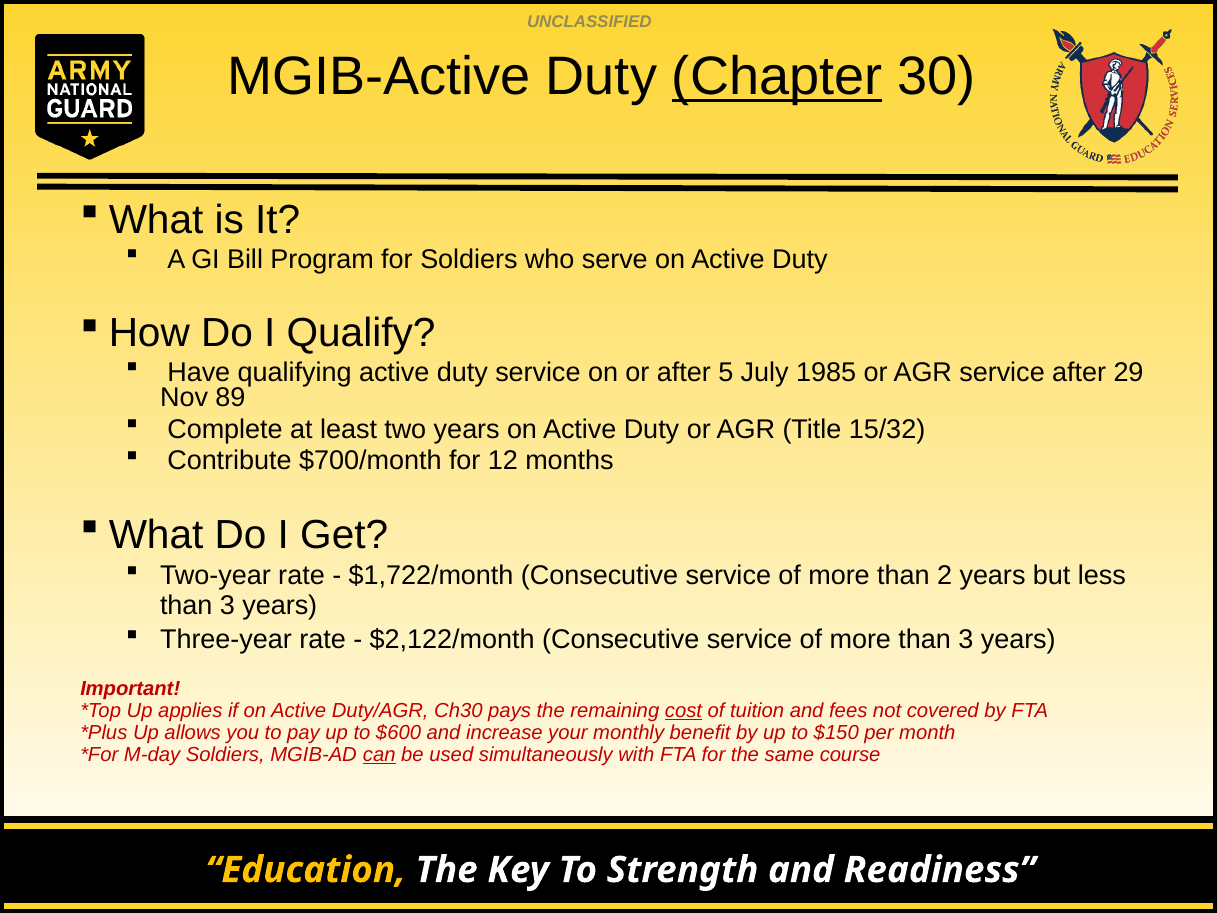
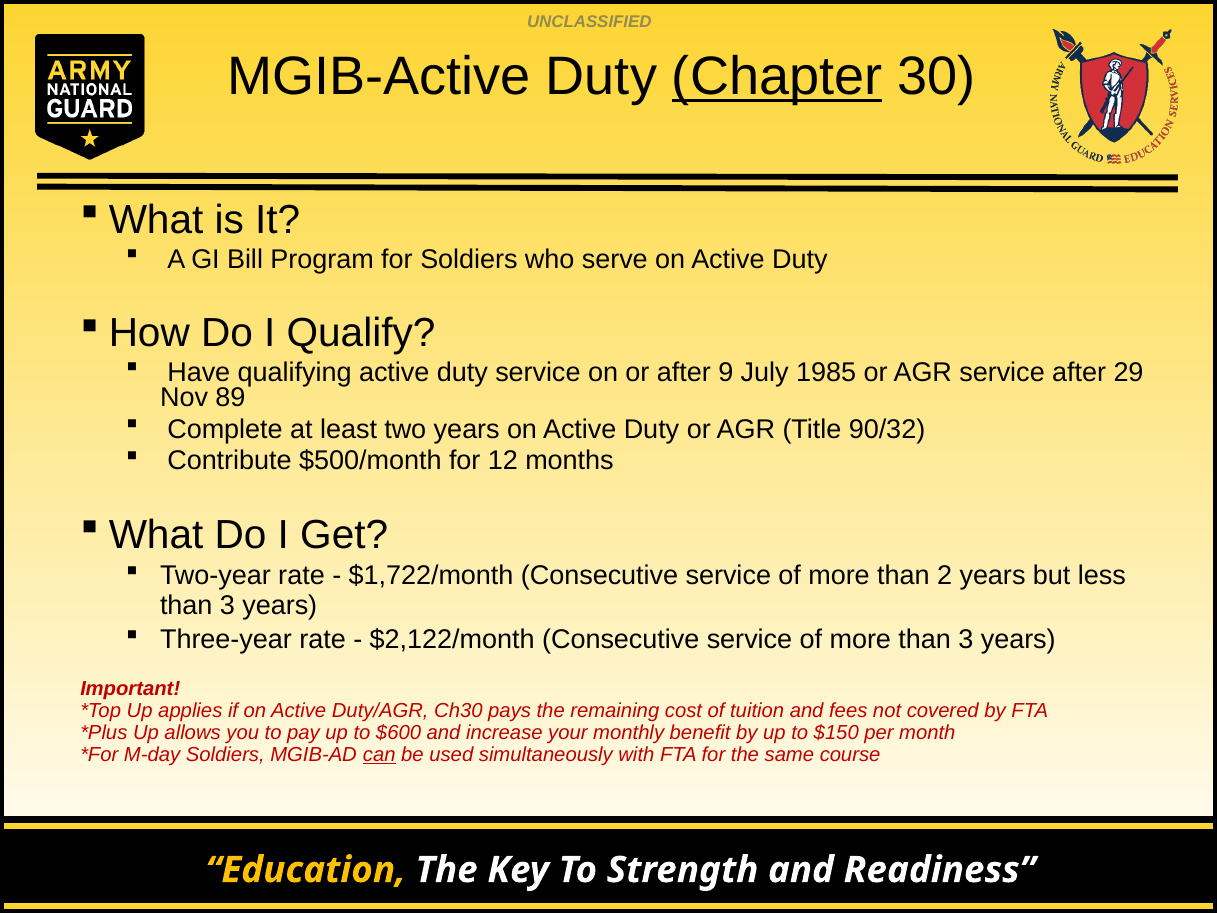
5: 5 -> 9 (726, 372)
15/32: 15/32 -> 90/32 (887, 429)
$700/month: $700/month -> $500/month (370, 461)
cost underline: present -> none (683, 711)
